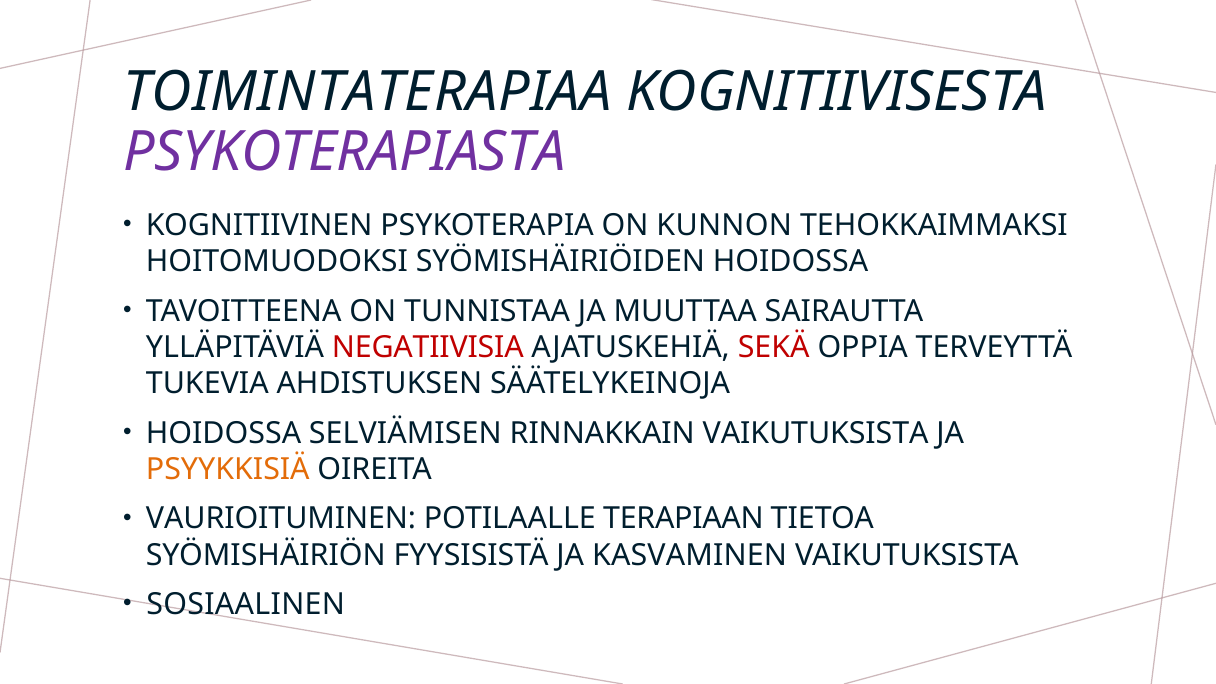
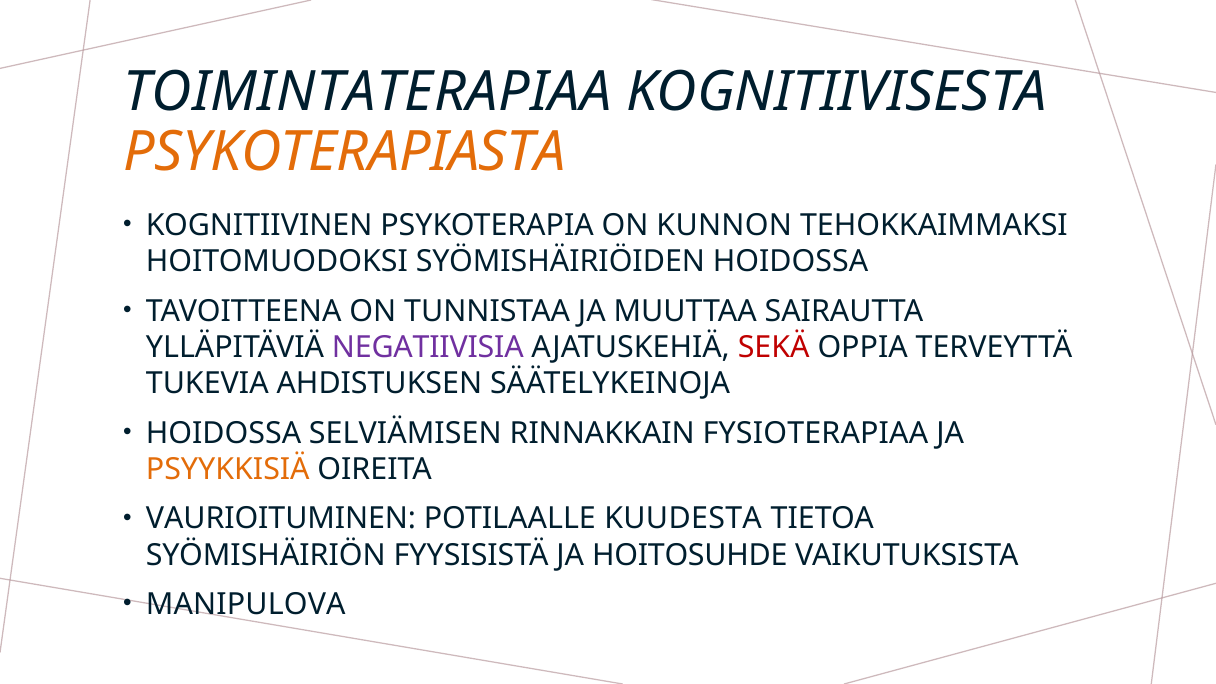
PSYKOTERAPIASTA colour: purple -> orange (344, 152)
NEGATIIVISIA colour: red -> purple (428, 347)
RINNAKKAIN VAIKUTUKSISTA: VAIKUTUKSISTA -> FYSIOTERAPIAA (815, 433)
TERAPIAAN: TERAPIAAN -> KUUDESTA (683, 519)
KASVAMINEN: KASVAMINEN -> HOITOSUHDE (690, 555)
SOSIAALINEN: SOSIAALINEN -> MANIPULOVA (246, 604)
